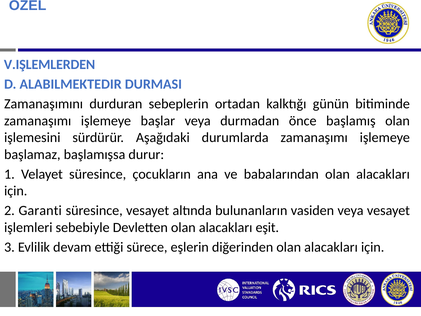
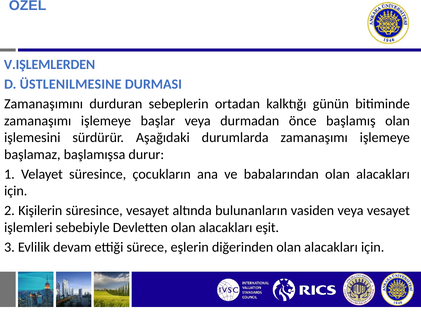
ALABILMEKTEDIR: ALABILMEKTEDIR -> ÜSTLENILMESINE (71, 84)
Garanti: Garanti -> Kişilerin (40, 210)
